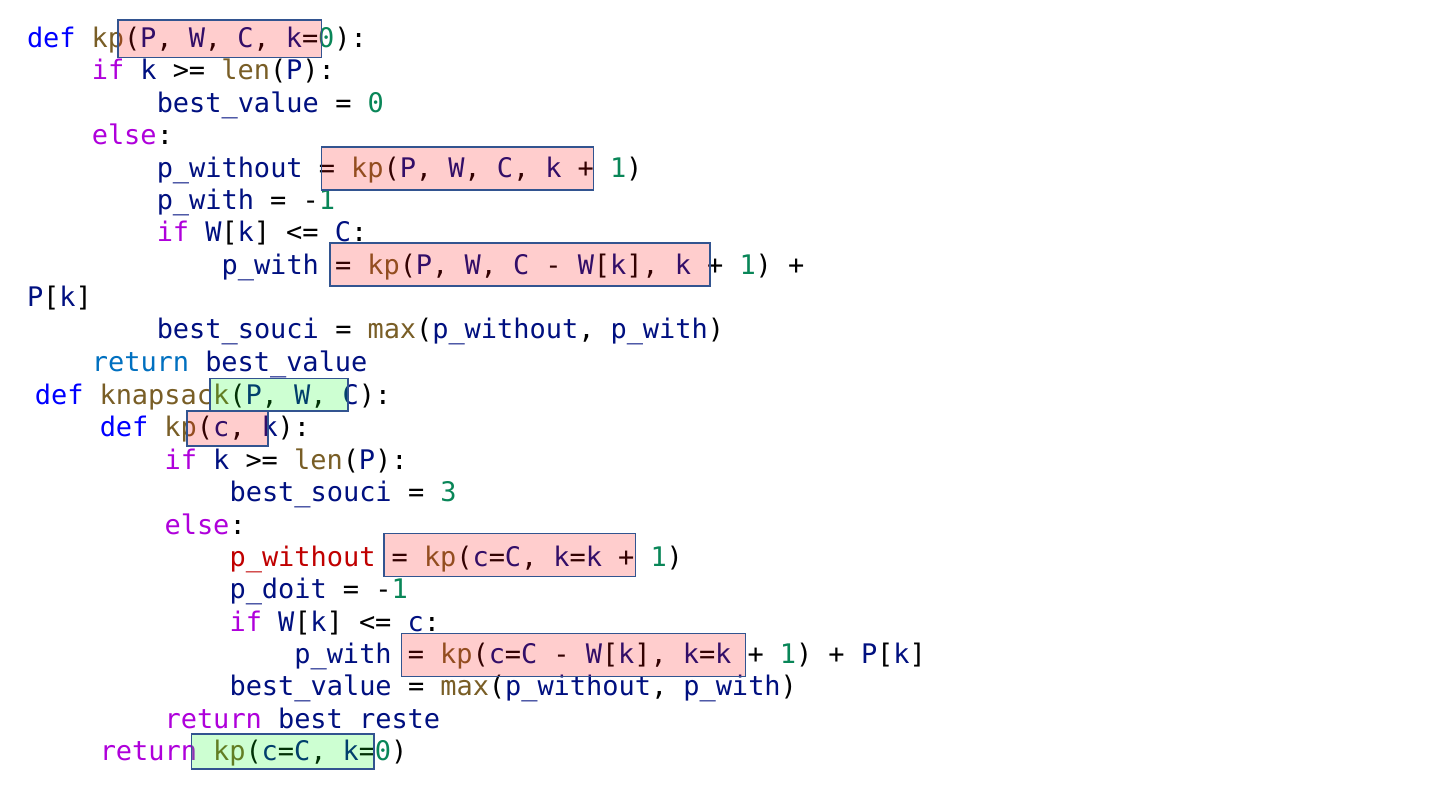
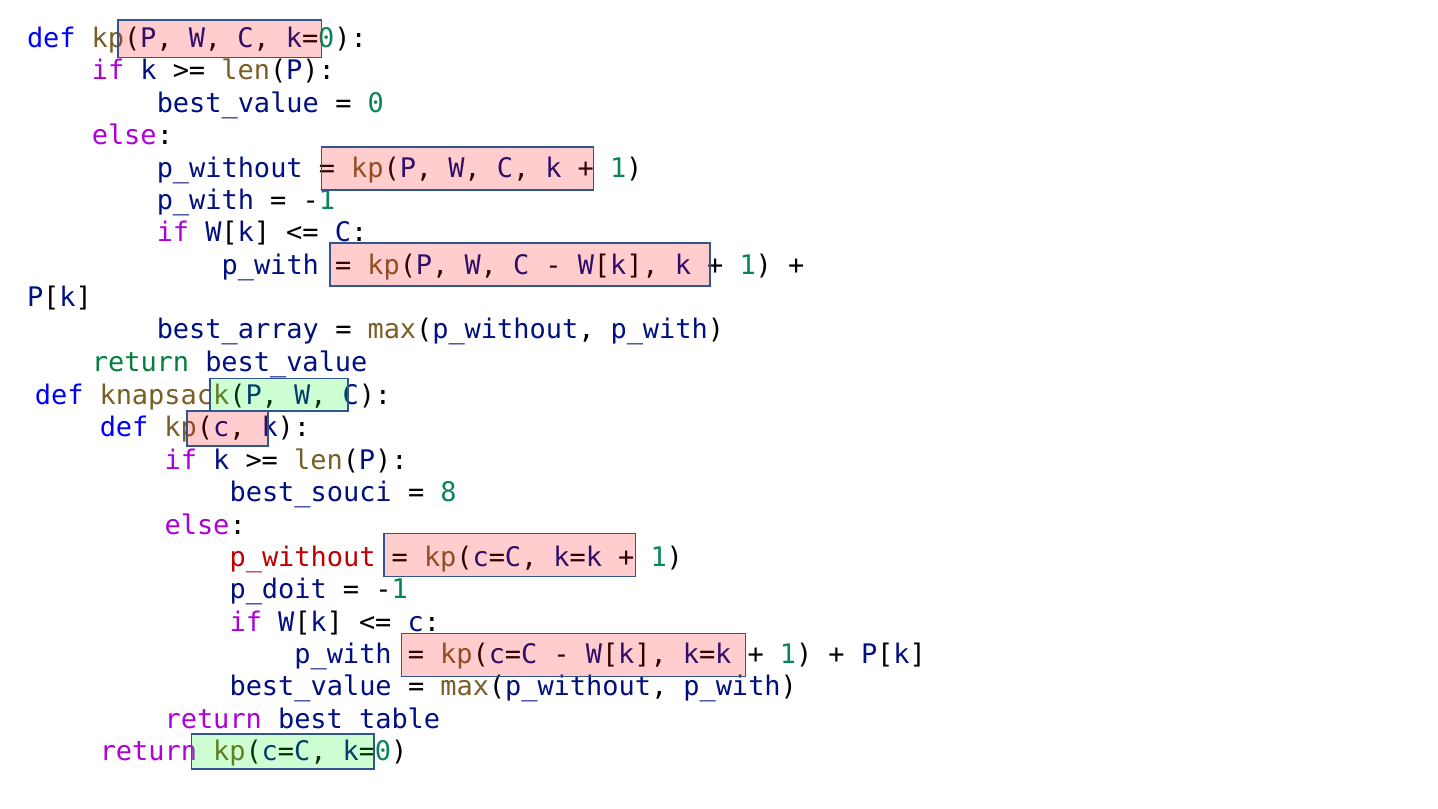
best_souci: best_souci -> best_array (238, 330)
return colour: blue -> green (141, 362)
3: 3 -> 8 (449, 493)
best_reste: best_reste -> best_table (359, 719)
